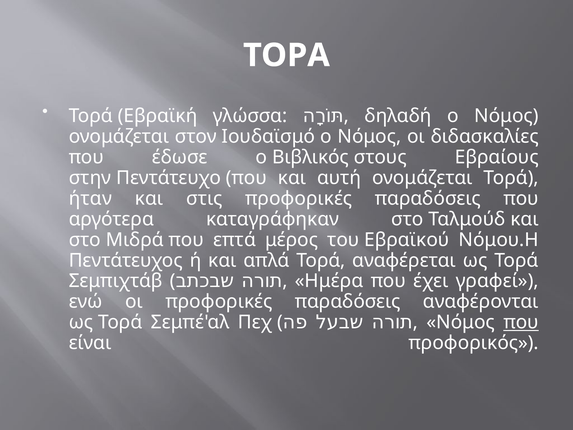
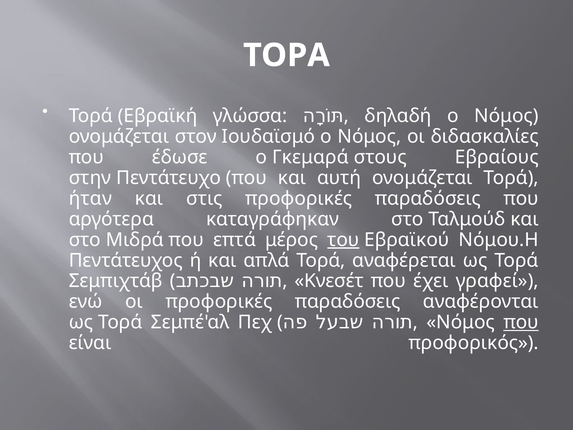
Βιβλικός: Βιβλικός -> Γκεμαρά (310, 157)
του underline: none -> present (343, 240)
Ημέρα: Ημέρα -> Κνεσέτ (329, 281)
